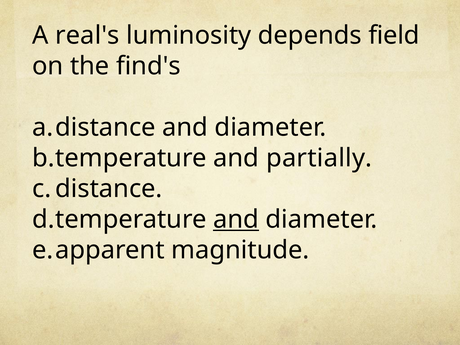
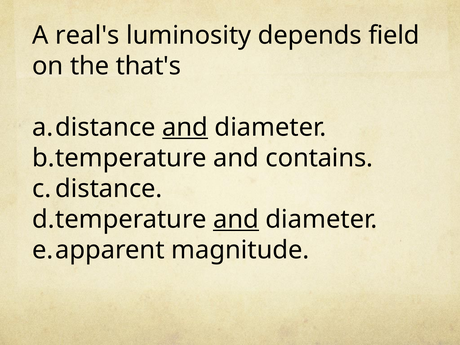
find's: find's -> that's (148, 66)
and underline: none -> present (185, 127)
partially: partially -> contains (319, 158)
